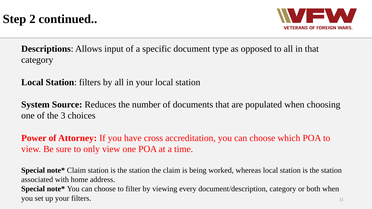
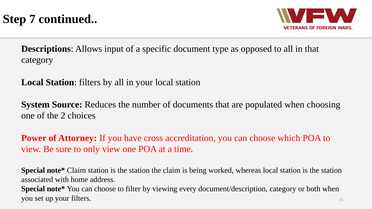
2: 2 -> 7 (32, 19)
3: 3 -> 2 (63, 116)
